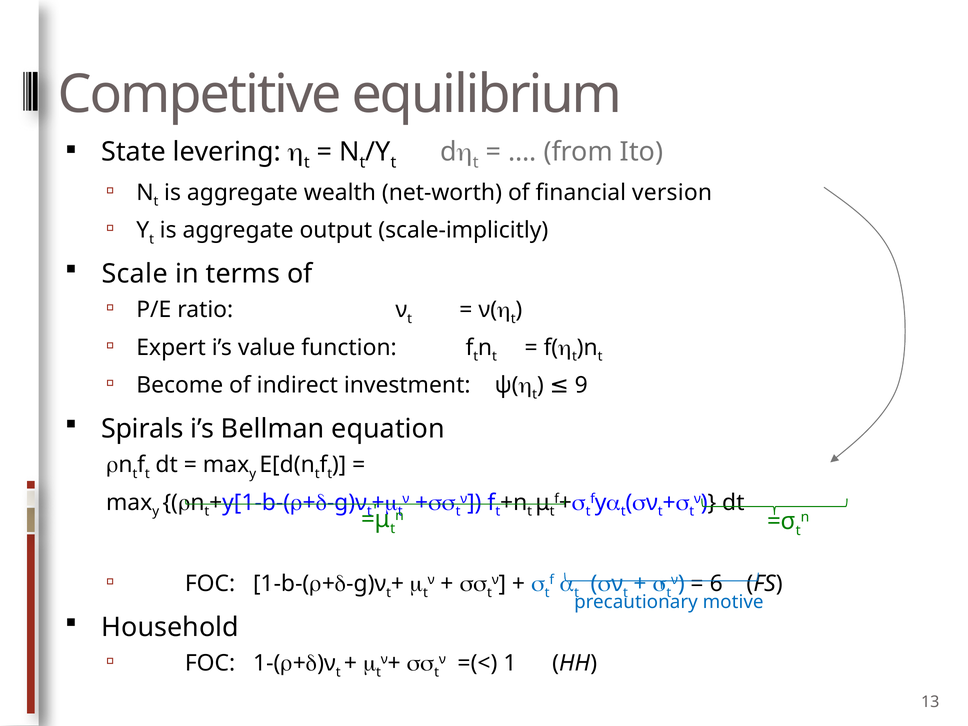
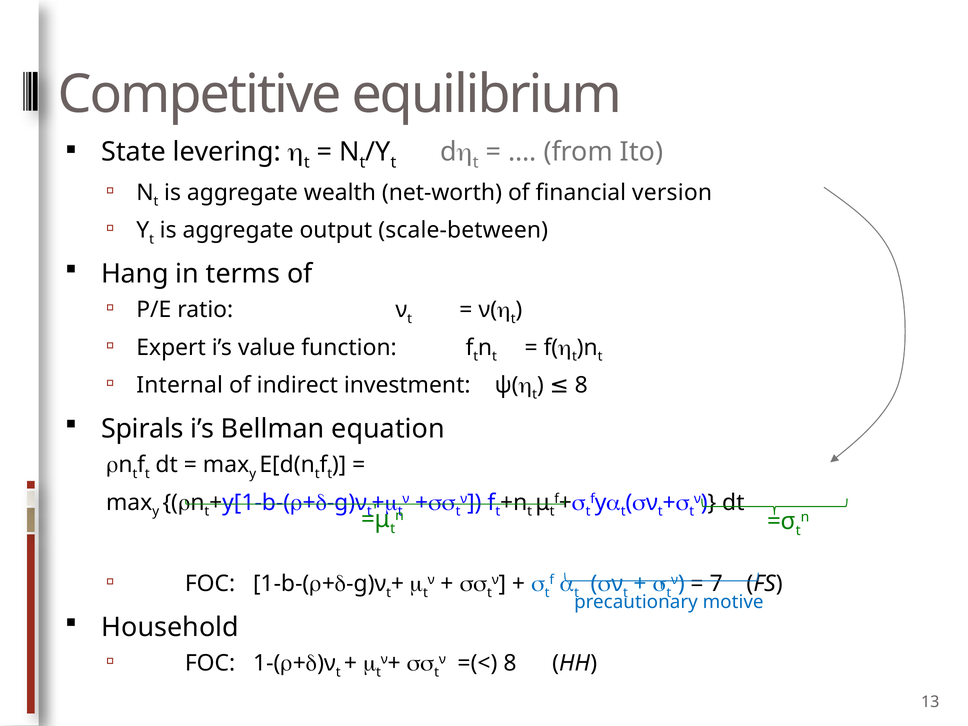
scale-implicitly: scale-implicitly -> scale-between (463, 230)
Scale: Scale -> Hang (135, 274)
Become: Become -> Internal (180, 385)
9: 9 -> 8 (581, 385)
6: 6 -> 7 (716, 584)
1: 1 -> 8 (510, 663)
